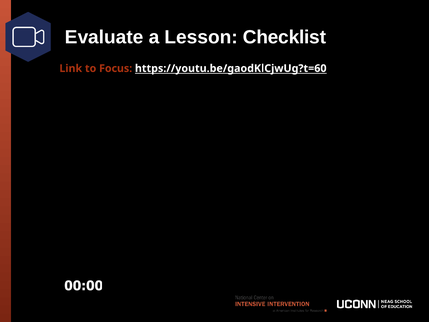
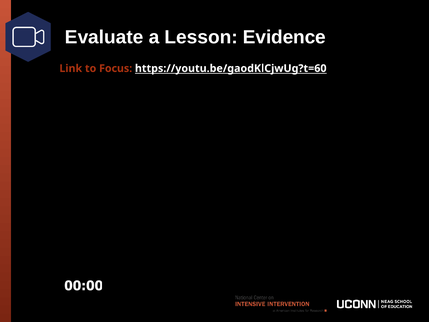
Checklist: Checklist -> Evidence (284, 37)
